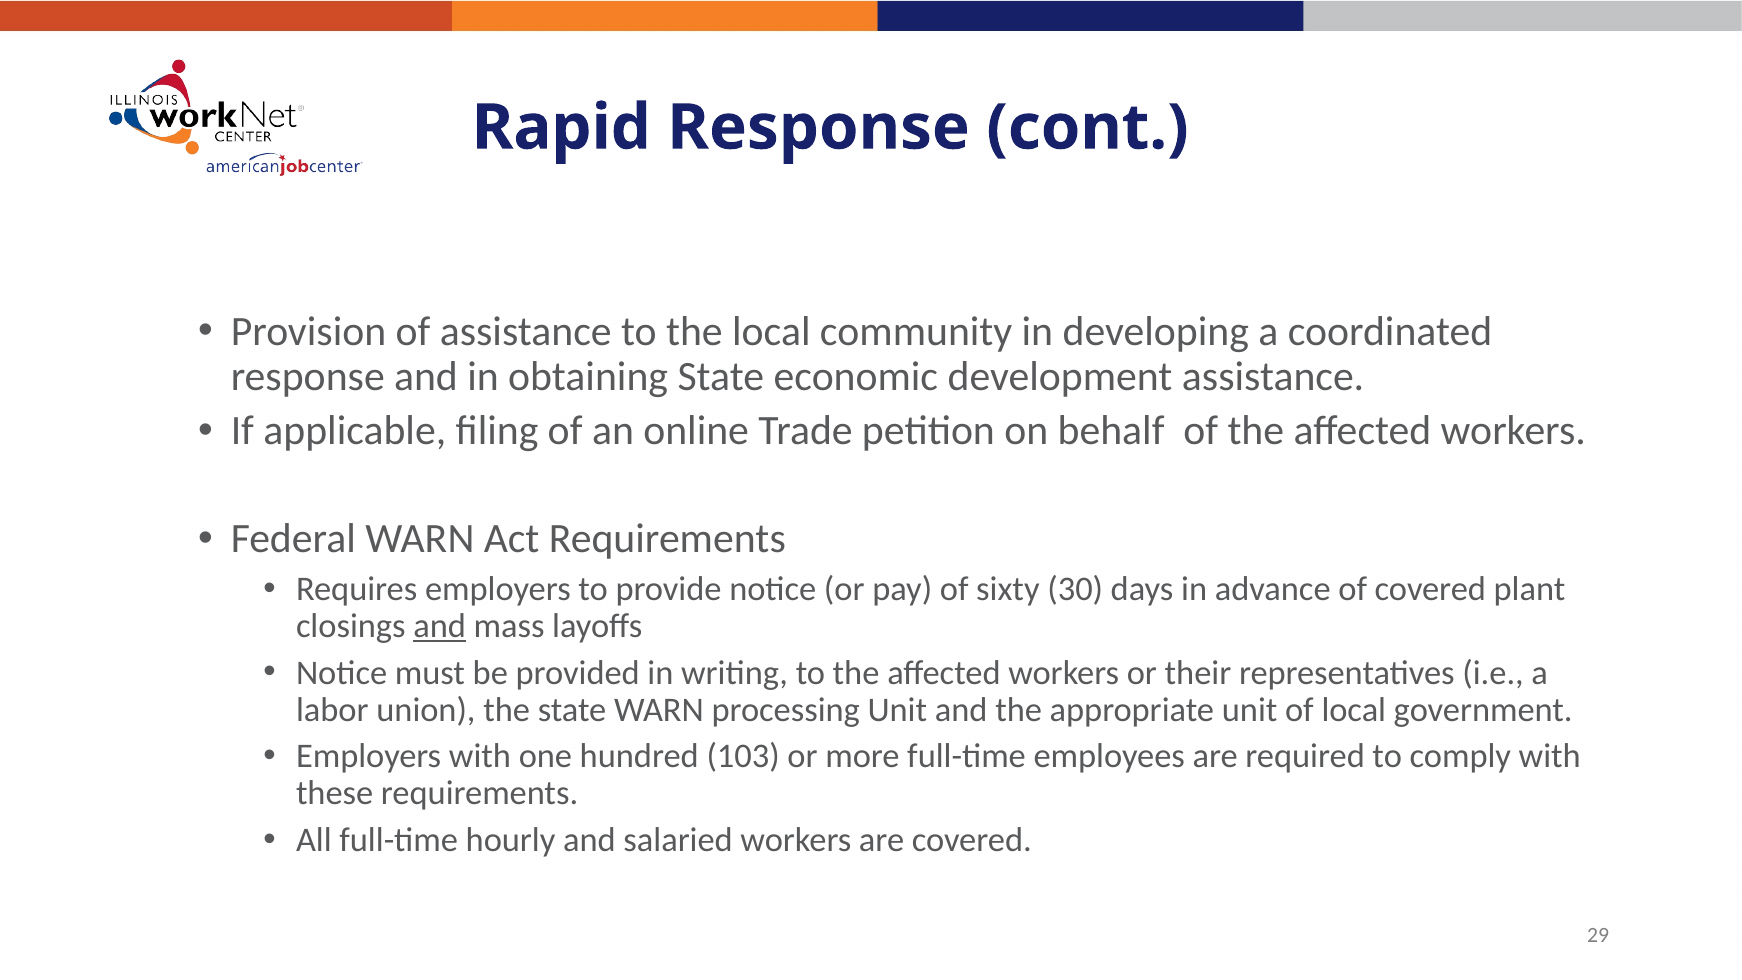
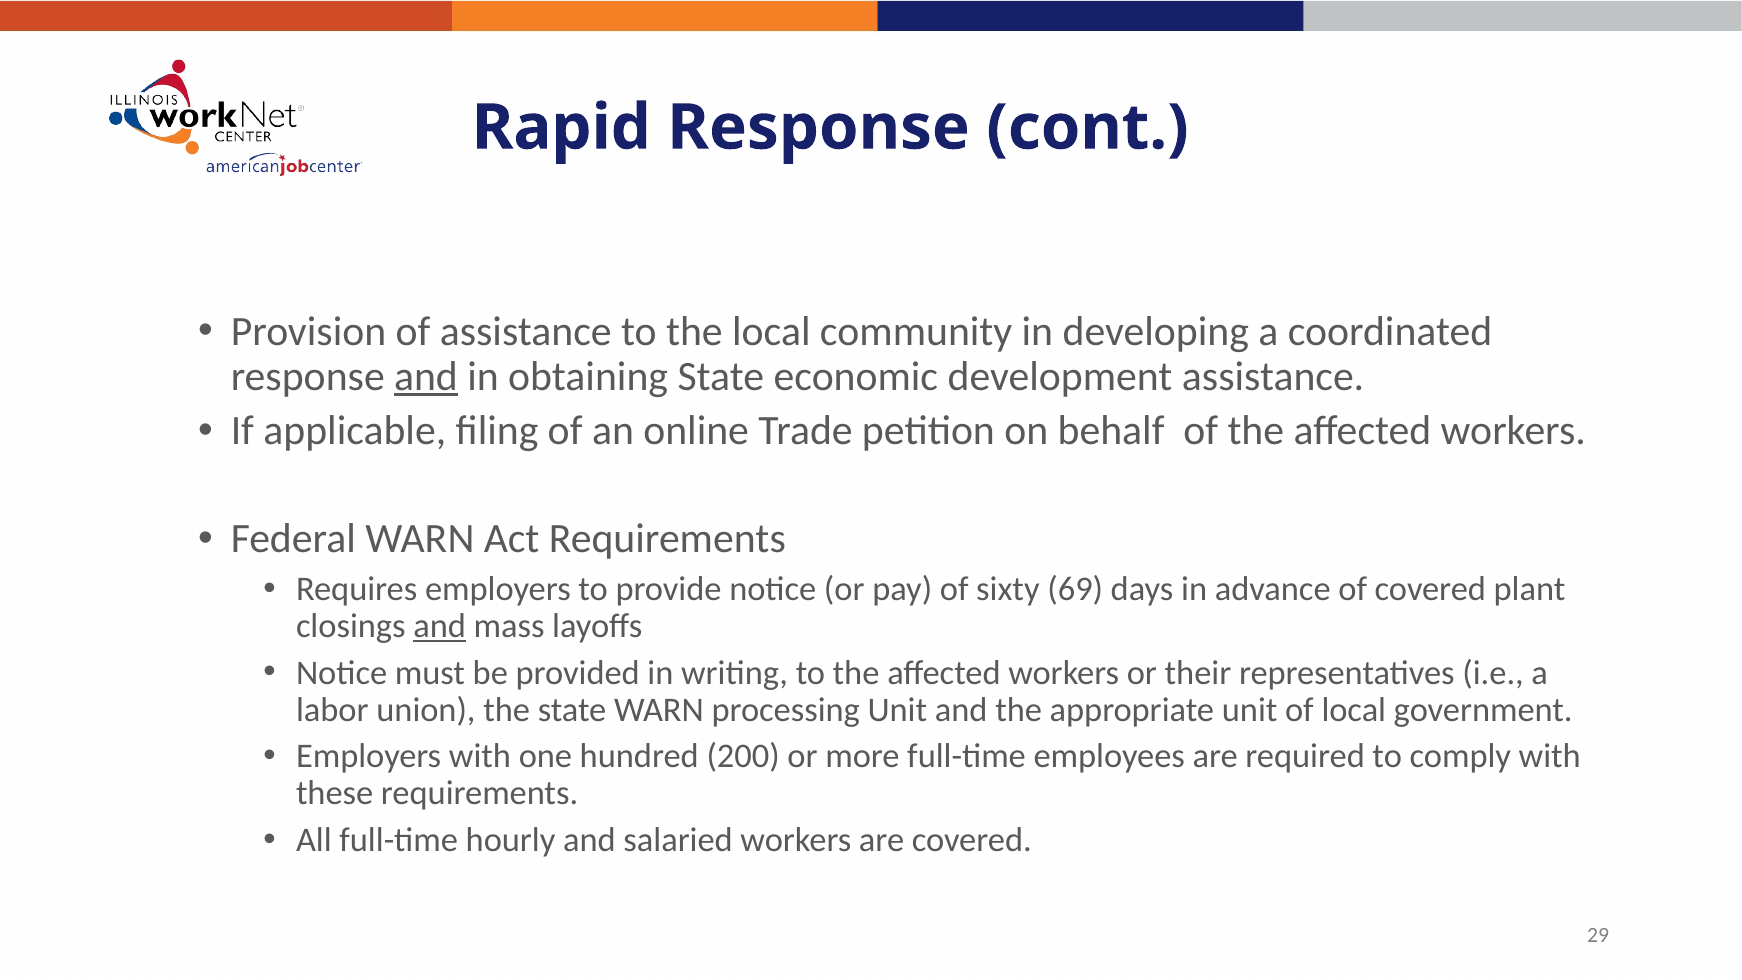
and underline: none -> present (426, 377)
30: 30 -> 69 (1075, 589)
103: 103 -> 200 (743, 756)
